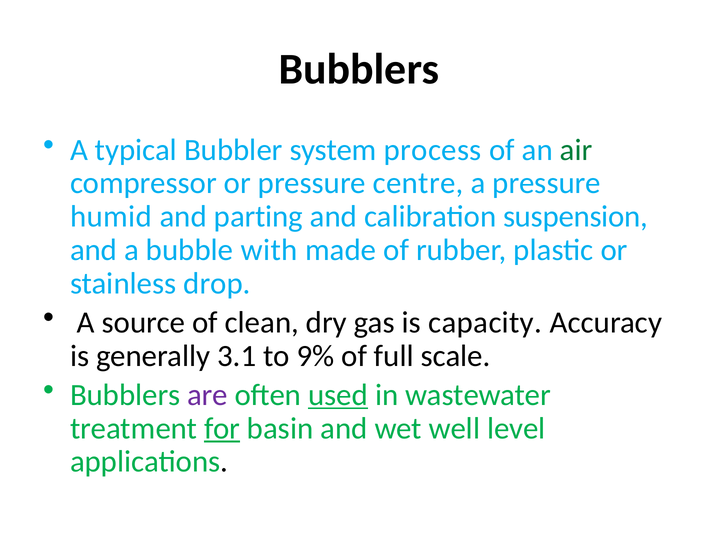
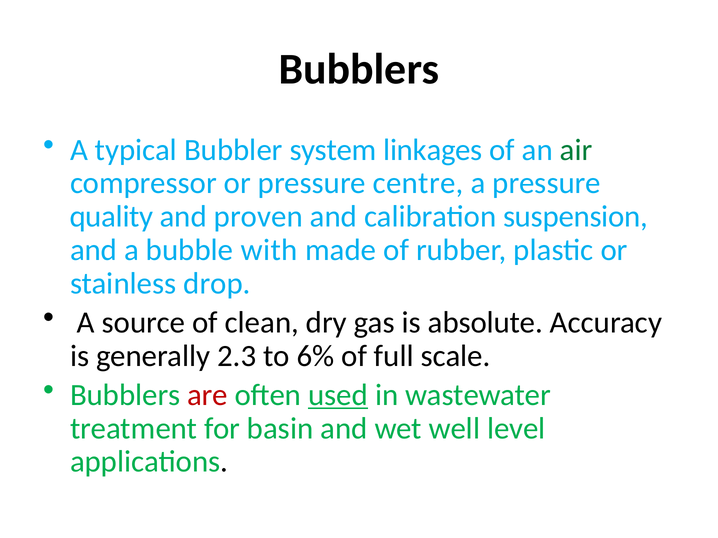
process: process -> linkages (433, 150)
humid: humid -> quality (112, 217)
parting: parting -> proven (258, 217)
capacity: capacity -> absolute (485, 323)
3.1: 3.1 -> 2.3 (237, 356)
9%: 9% -> 6% (316, 356)
are colour: purple -> red (207, 395)
for underline: present -> none (222, 429)
